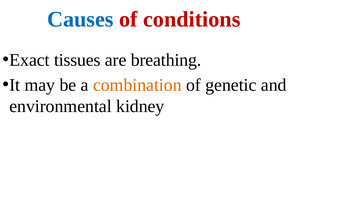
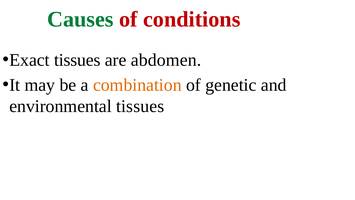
Causes colour: blue -> green (80, 19)
breathing: breathing -> abdomen (166, 60)
environmental kidney: kidney -> tissues (140, 106)
